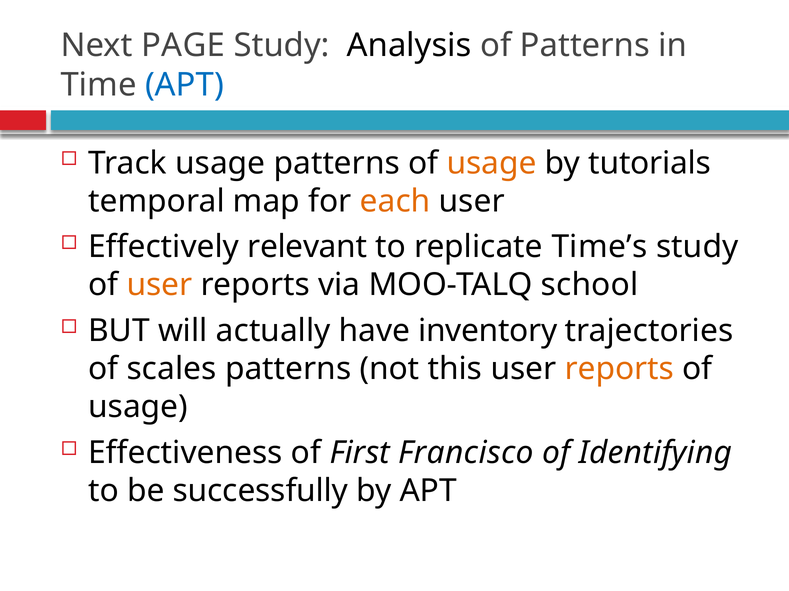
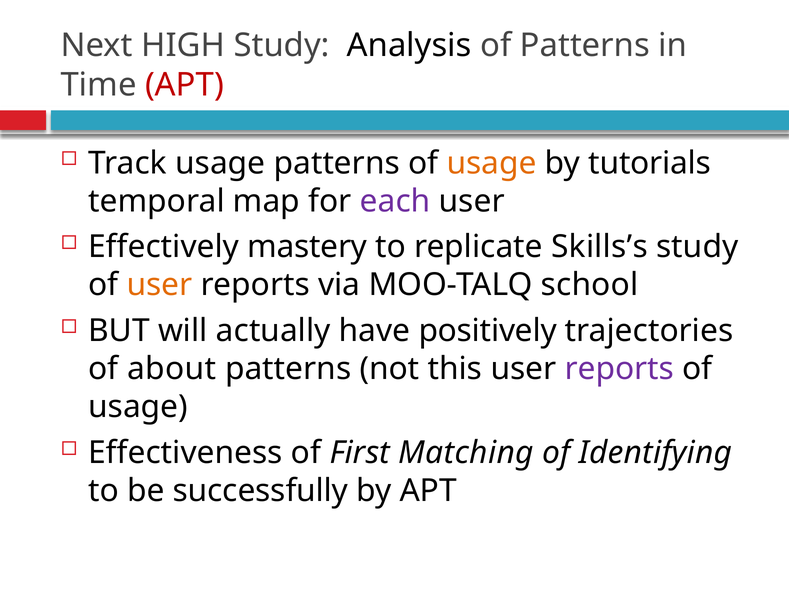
PAGE: PAGE -> HIGH (183, 46)
APT colour: blue -> red (185, 85)
each colour: orange -> purple (395, 201)
relevant: relevant -> mastery (307, 247)
Time’s: Time’s -> Skills’s (599, 247)
inventory: inventory -> positively (488, 331)
scales: scales -> about (172, 369)
reports colour: orange -> purple (619, 369)
Francisco: Francisco -> Matching (466, 453)
